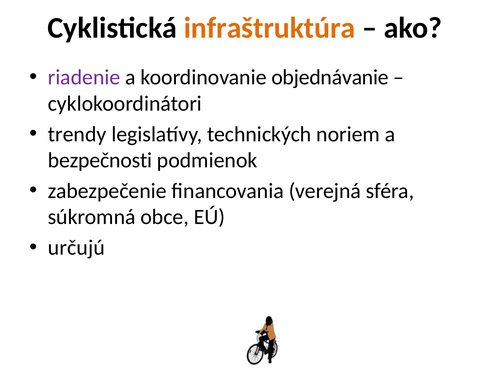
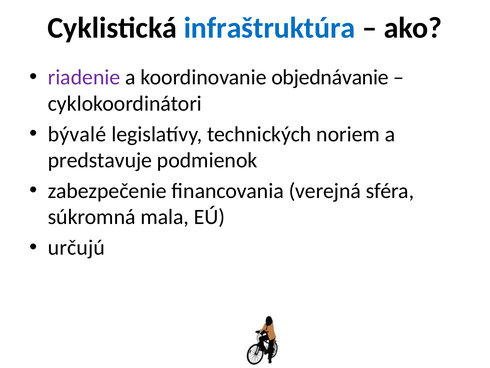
infraštruktúra colour: orange -> blue (270, 28)
trendy: trendy -> bývalé (77, 134)
bezpečnosti: bezpečnosti -> predstavuje (100, 160)
obce: obce -> mala (165, 217)
